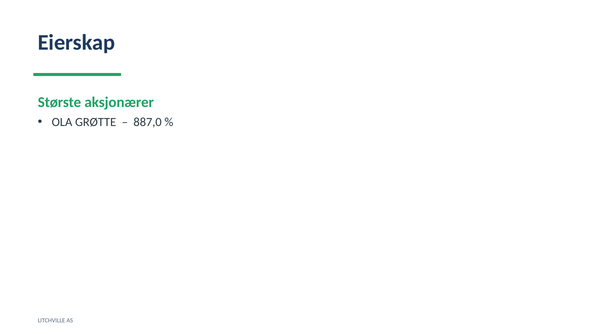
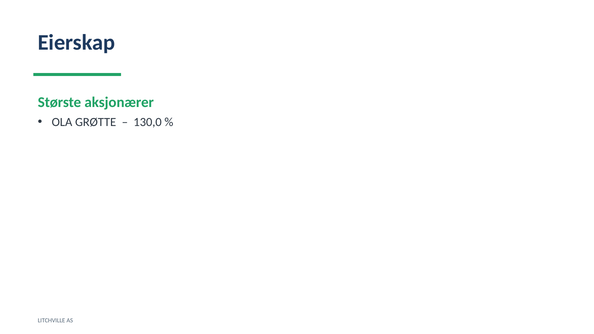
887,0: 887,0 -> 130,0 (148, 122)
